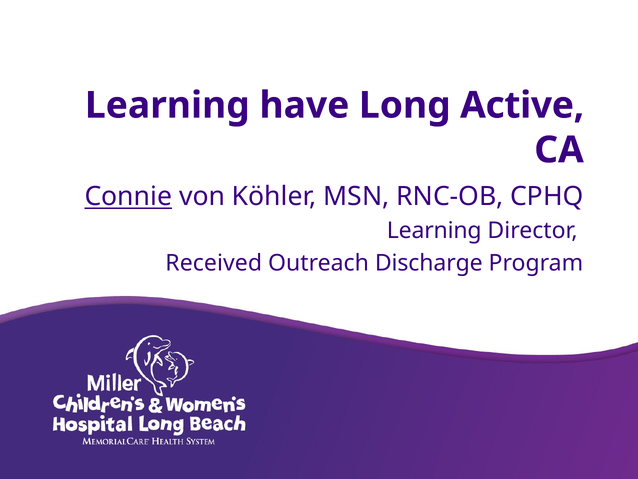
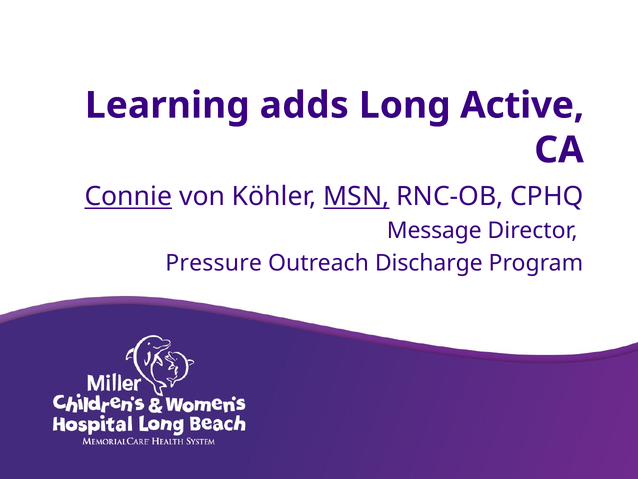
have: have -> adds (304, 105)
MSN underline: none -> present (356, 196)
Learning: Learning -> Message (434, 231)
Received: Received -> Pressure (214, 263)
